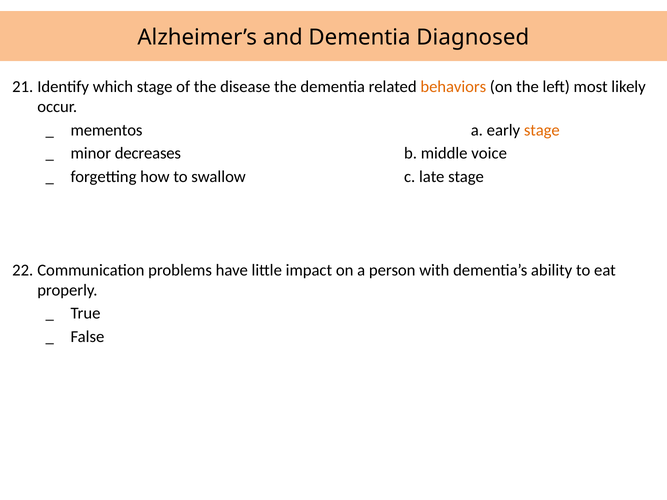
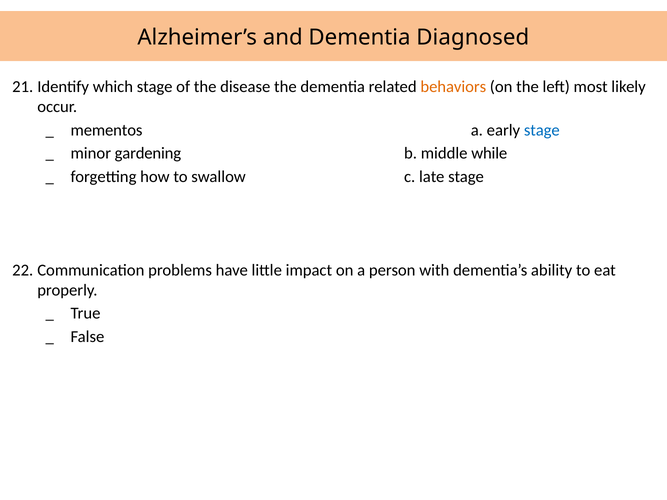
stage colour: orange -> blue (542, 130)
decreases: decreases -> gardening (148, 153)
voice: voice -> while (489, 153)
